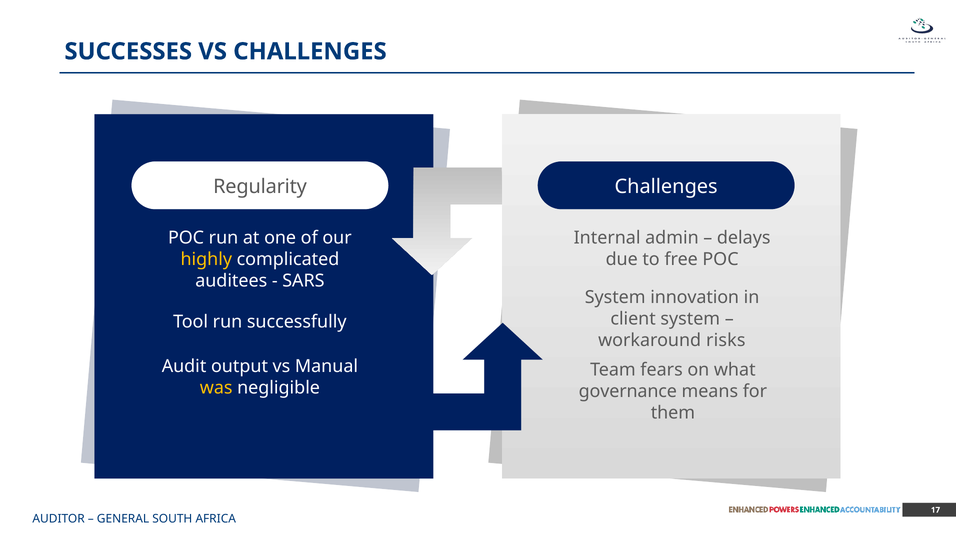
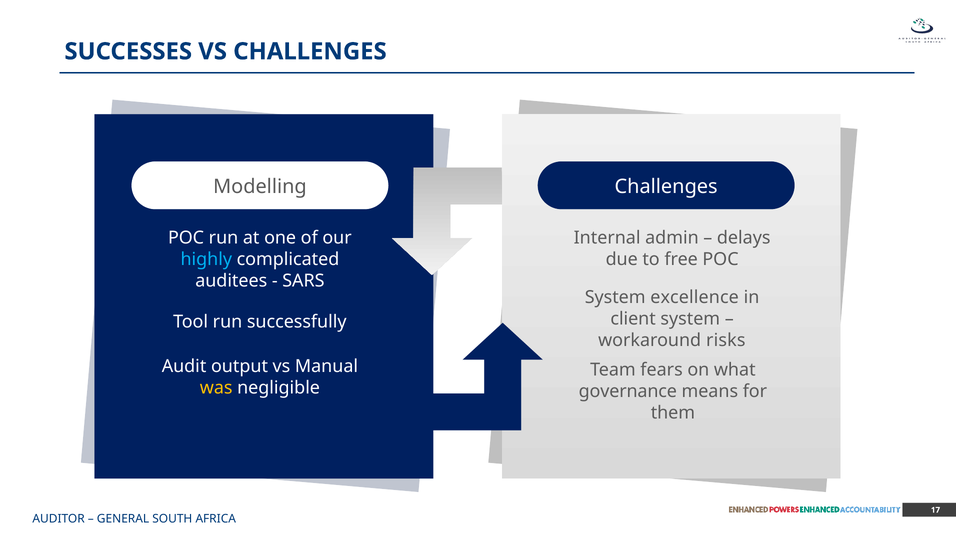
Regularity: Regularity -> Modelling (260, 187)
highly colour: yellow -> light blue (206, 259)
innovation: innovation -> excellence (695, 297)
